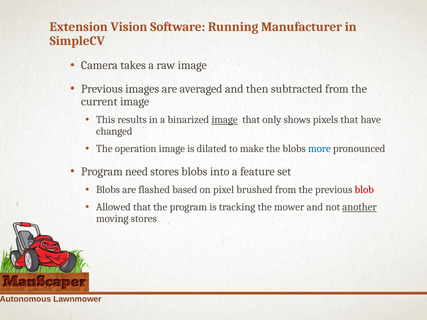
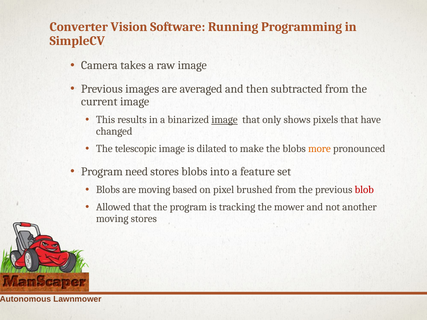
Extension: Extension -> Converter (79, 27)
Manufacturer: Manufacturer -> Programming (302, 27)
operation: operation -> telescopic (136, 149)
more colour: blue -> orange (319, 149)
are flashed: flashed -> moving (154, 190)
another underline: present -> none (360, 207)
